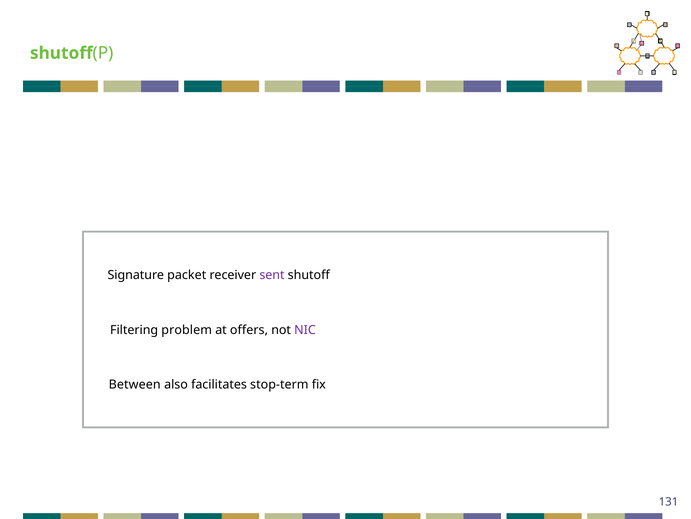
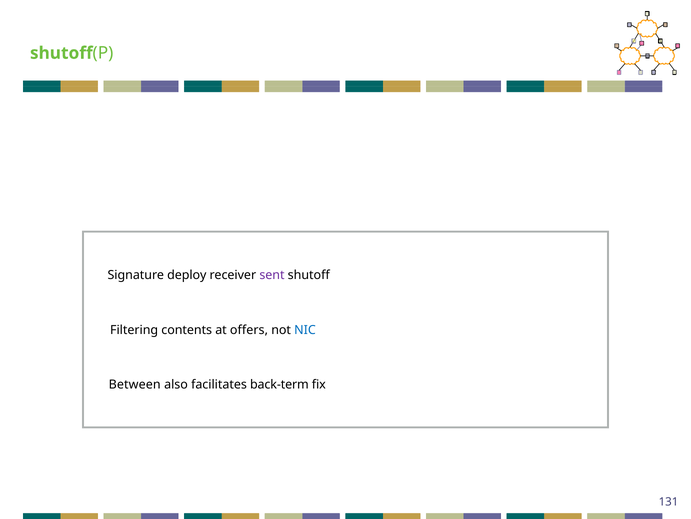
packet: packet -> deploy (187, 275)
problem: problem -> contents (187, 330)
NIC colour: purple -> blue (305, 330)
stop-term: stop-term -> back-term (279, 384)
